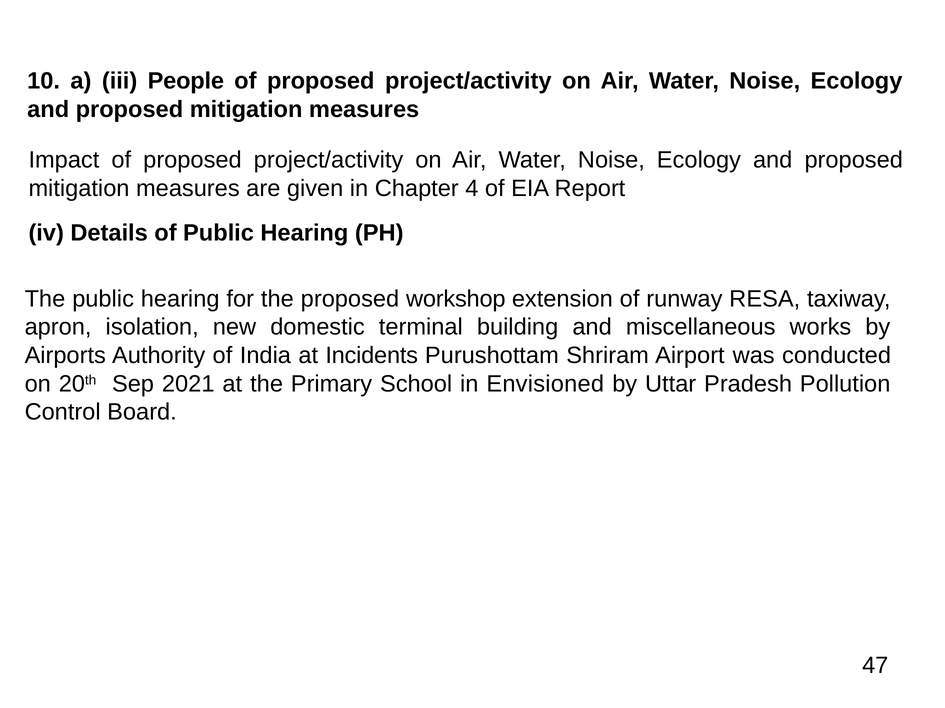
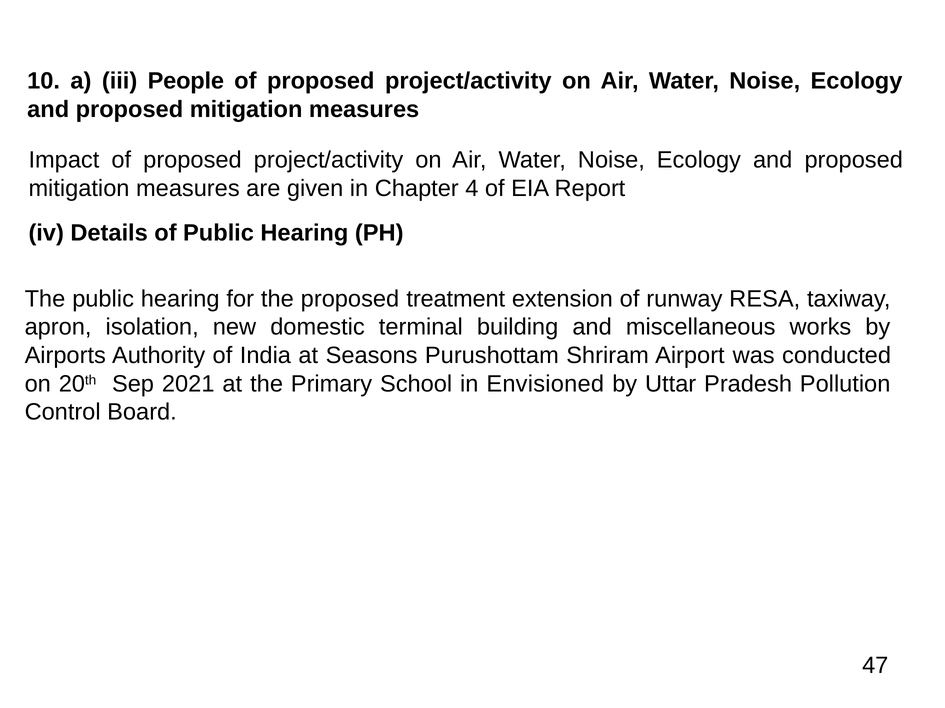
workshop: workshop -> treatment (456, 299)
Incidents: Incidents -> Seasons (372, 356)
